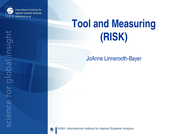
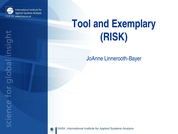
Measuring: Measuring -> Exemplary (134, 24)
